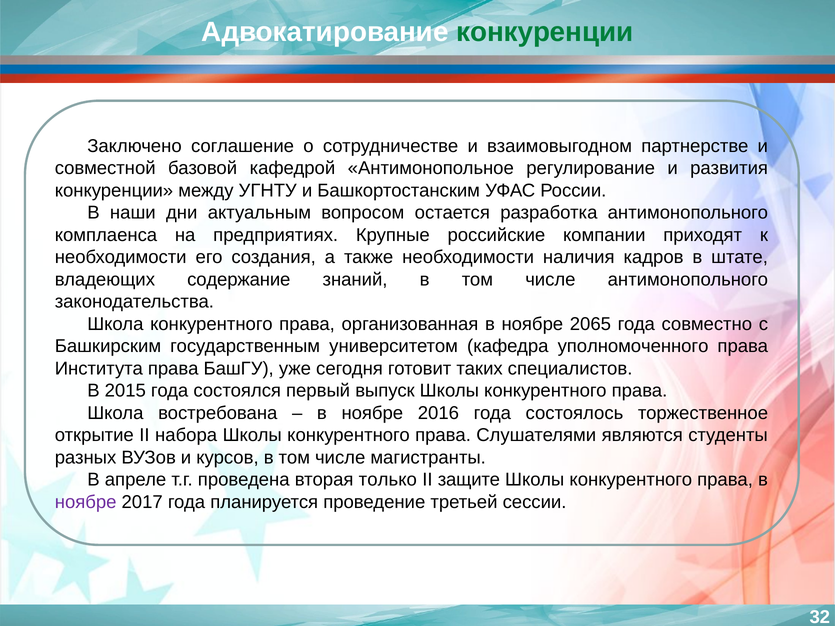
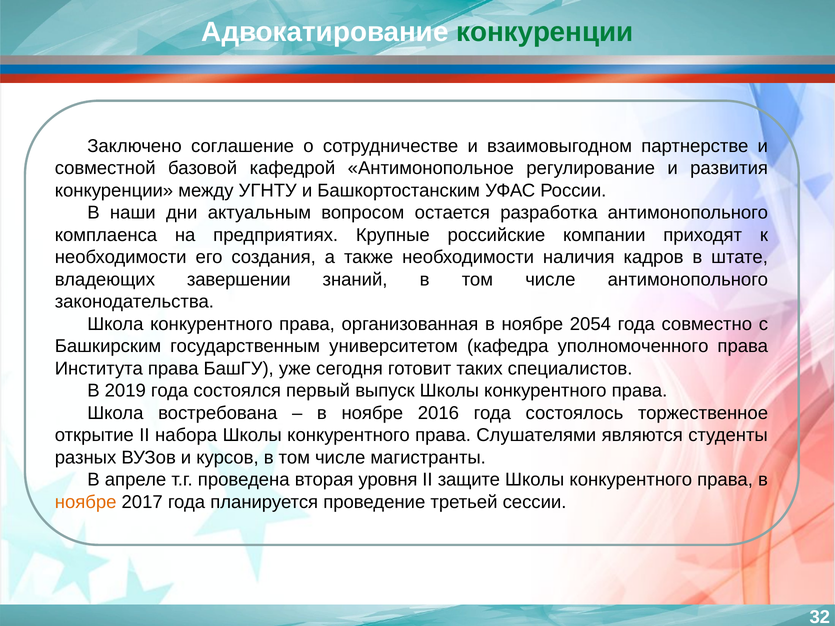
содержание: содержание -> завершении (239, 280)
2065: 2065 -> 2054 (590, 324)
2015: 2015 -> 2019 (125, 391)
только: только -> уровня (388, 480)
ноябре colour: purple -> orange (86, 502)
